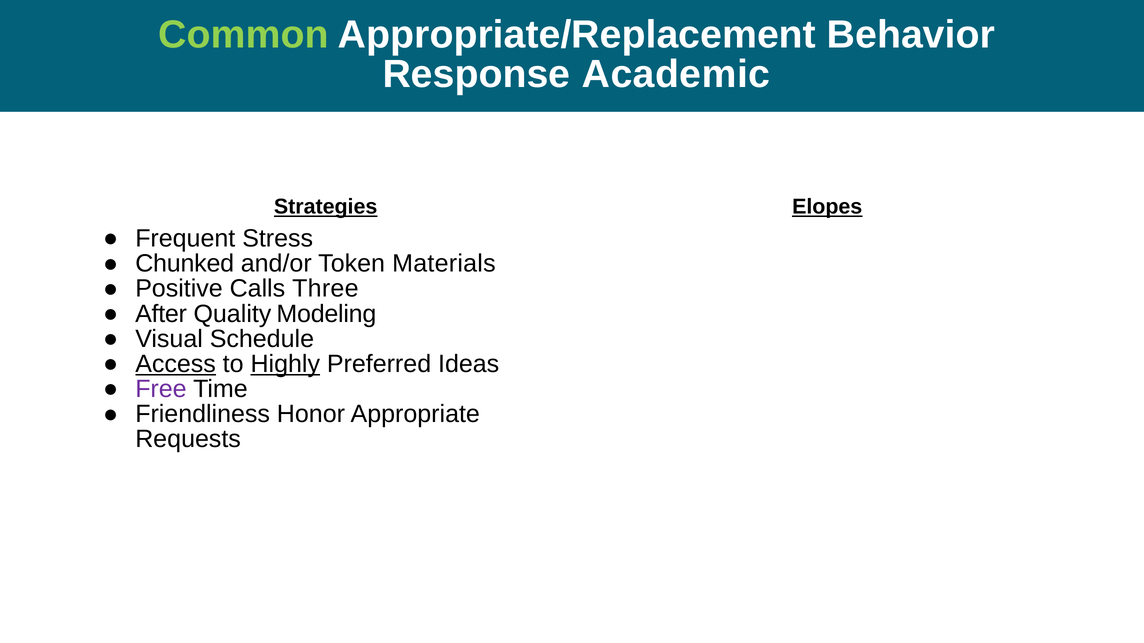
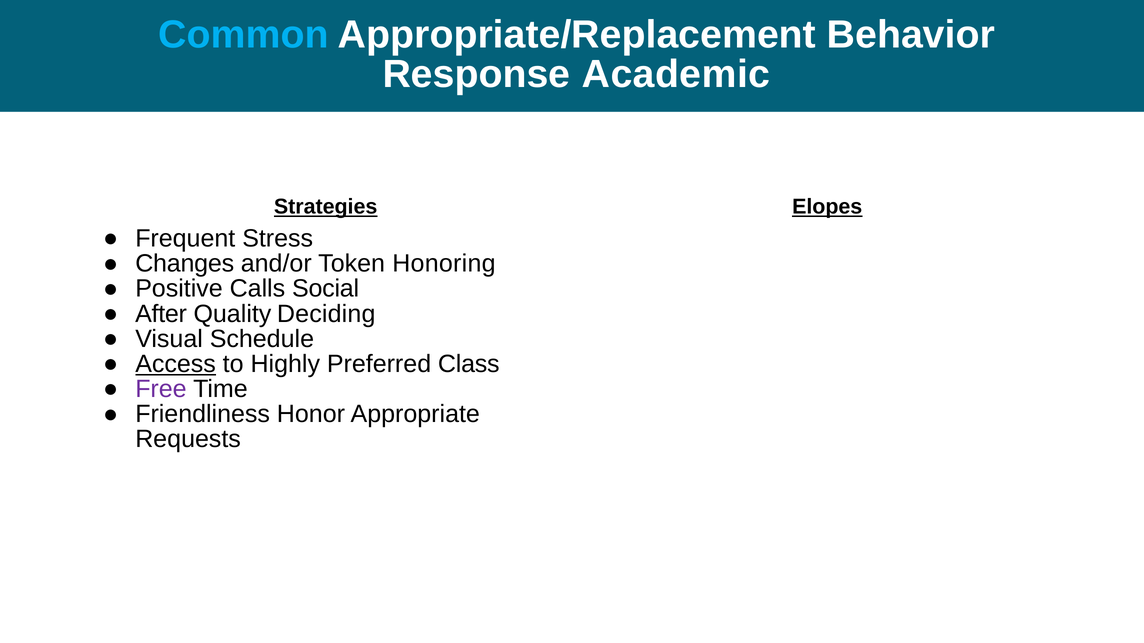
Common colour: light green -> light blue (243, 35)
Chunked: Chunked -> Changes (185, 264)
Materials: Materials -> Honoring (444, 264)
Three: Three -> Social (326, 289)
Modeling: Modeling -> Deciding (326, 314)
Highly underline: present -> none (285, 364)
Ideas: Ideas -> Class (469, 364)
